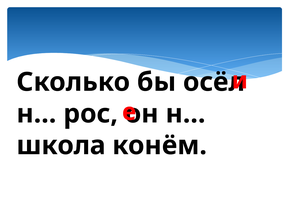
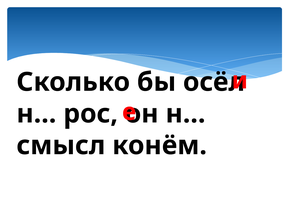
школа: школа -> смысл (61, 146)
